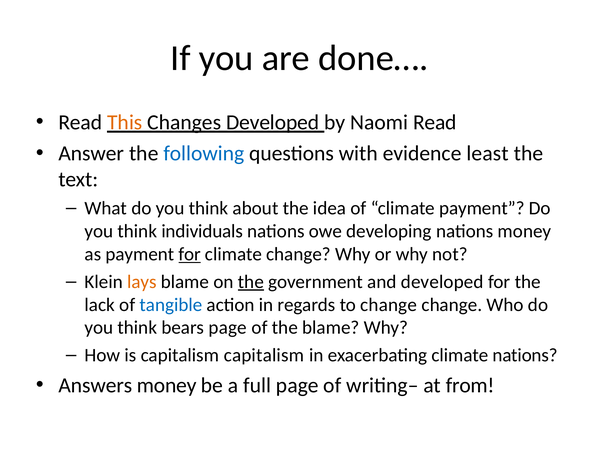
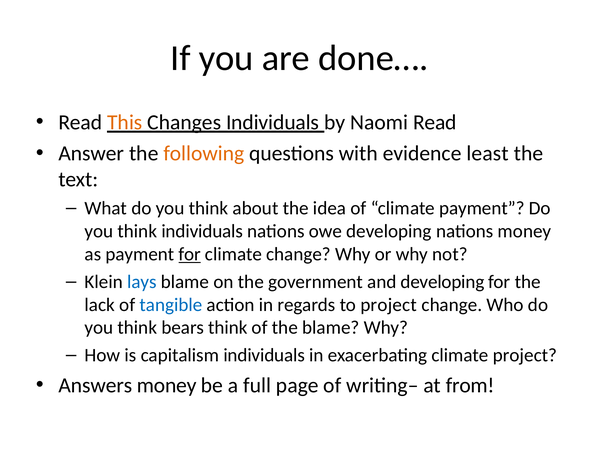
Changes Developed: Developed -> Individuals (273, 122)
following colour: blue -> orange (204, 154)
lays colour: orange -> blue (142, 282)
the underline: present -> none (251, 282)
and developed: developed -> developing (442, 282)
to change: change -> project (389, 305)
bears page: page -> think (228, 328)
capitalism capitalism: capitalism -> individuals (264, 355)
climate nations: nations -> project (525, 355)
